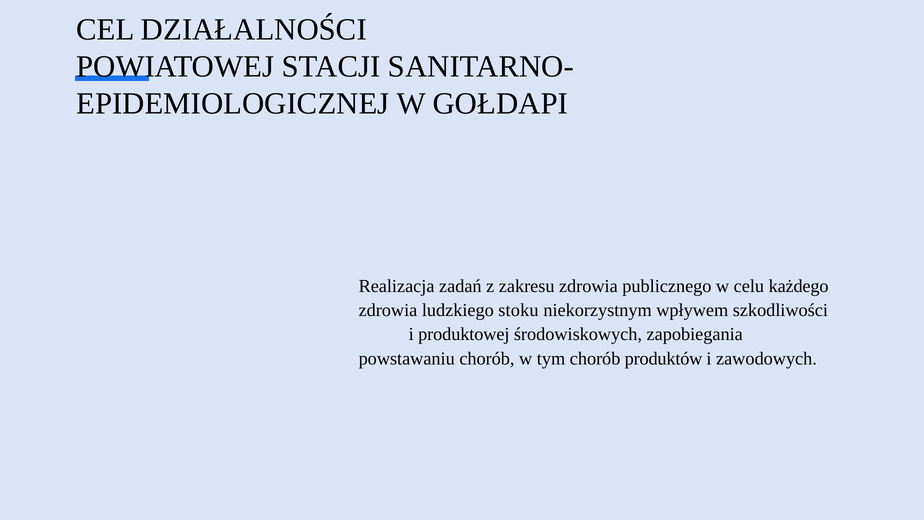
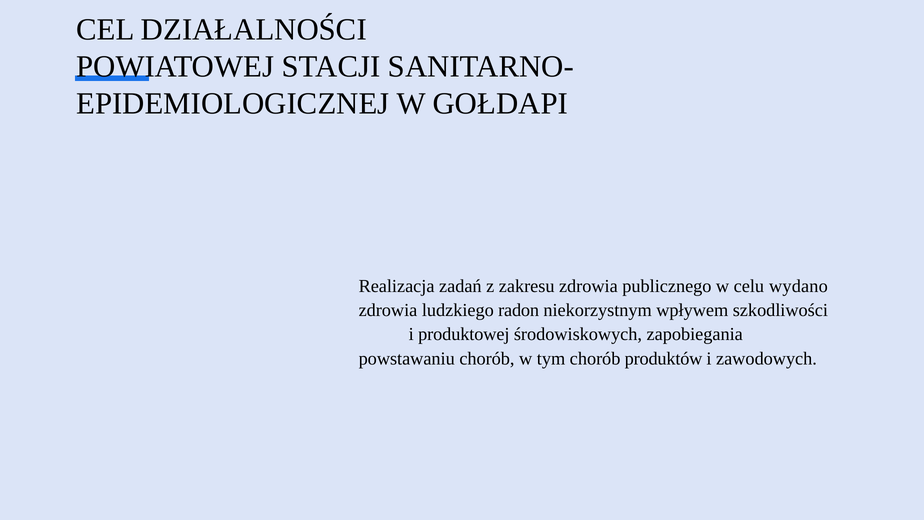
każdego: każdego -> wydano (798, 286)
stoku: stoku -> radon (519, 310)
